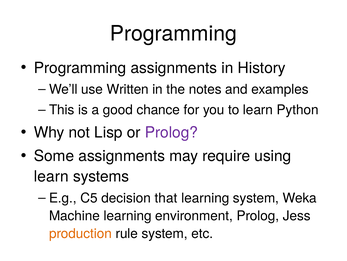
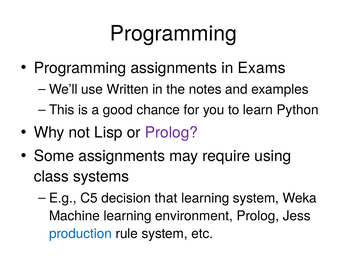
History: History -> Exams (262, 68)
learn: learn -> class (51, 176)
production colour: orange -> blue (80, 233)
